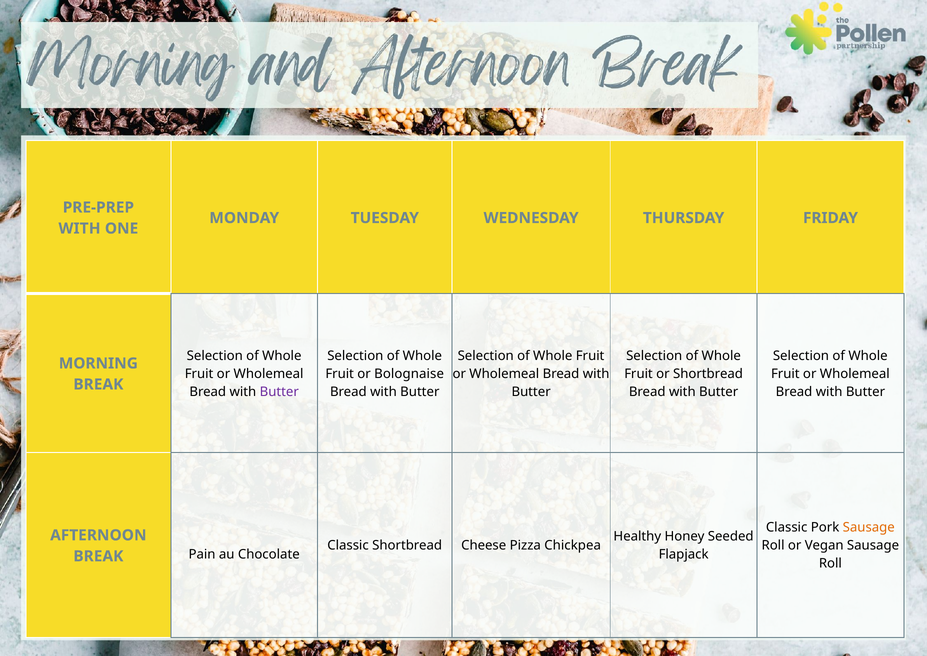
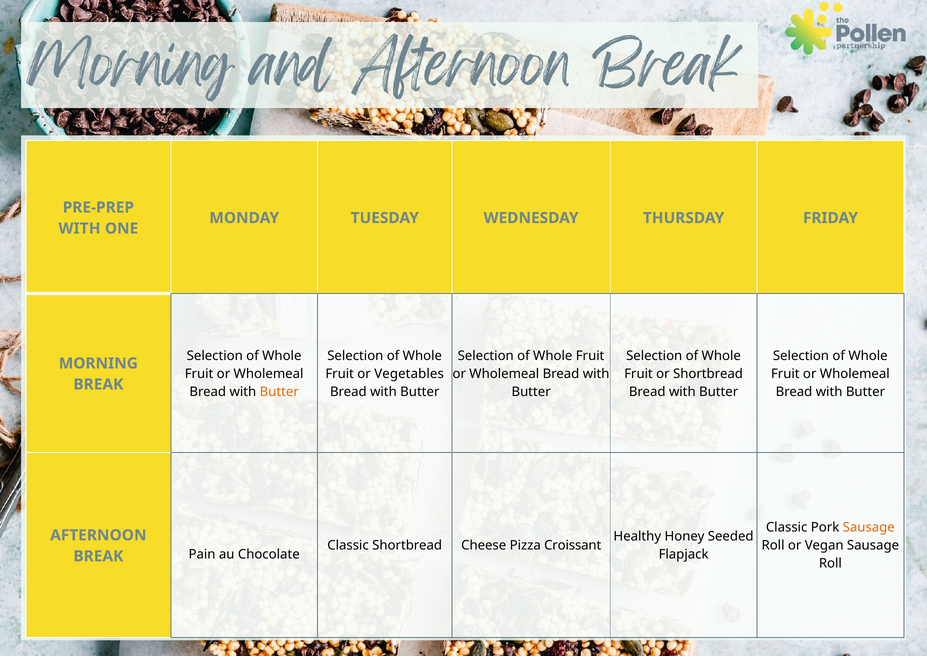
Bolognaise: Bolognaise -> Vegetables (409, 373)
Butter colour: purple -> orange (279, 391)
Chickpea: Chickpea -> Croissant (573, 545)
